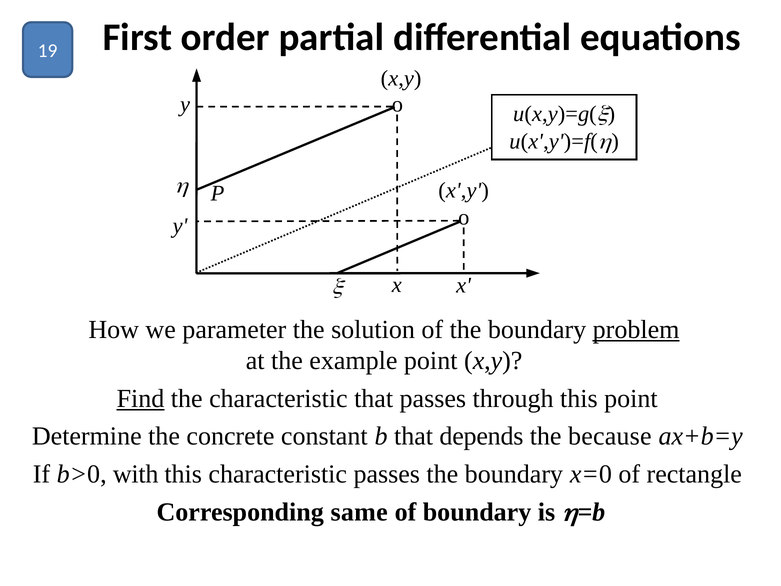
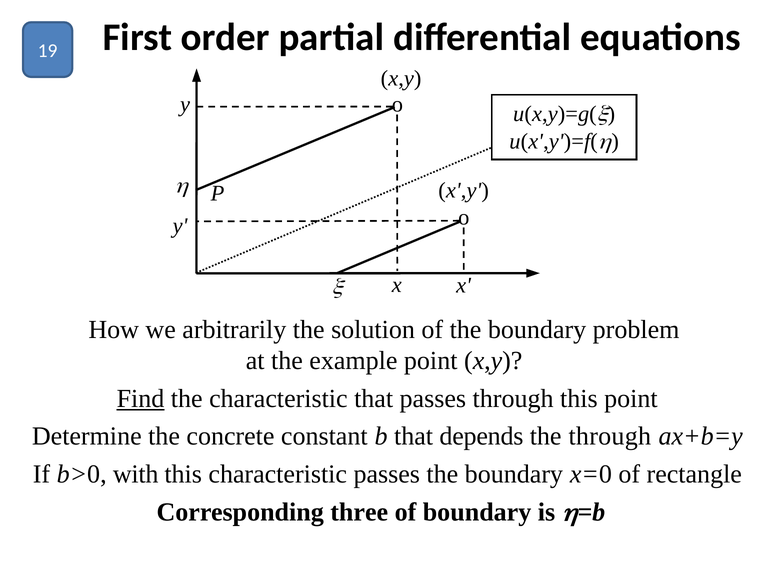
parameter: parameter -> arbitrarily (234, 329)
problem underline: present -> none (636, 329)
the because: because -> through (610, 436)
same: same -> three (359, 512)
